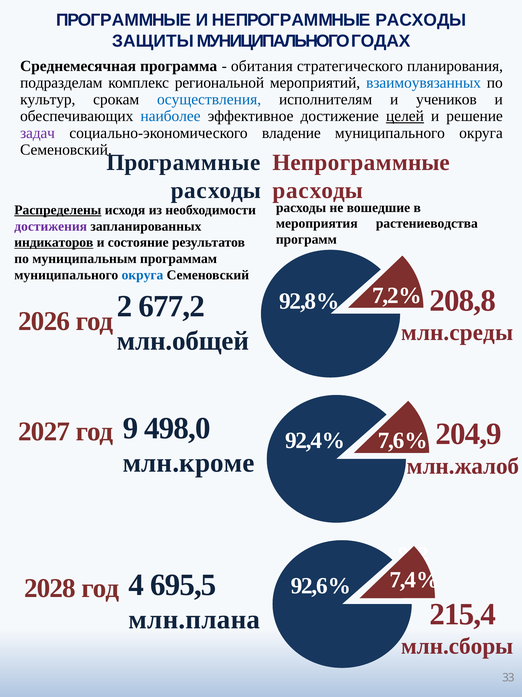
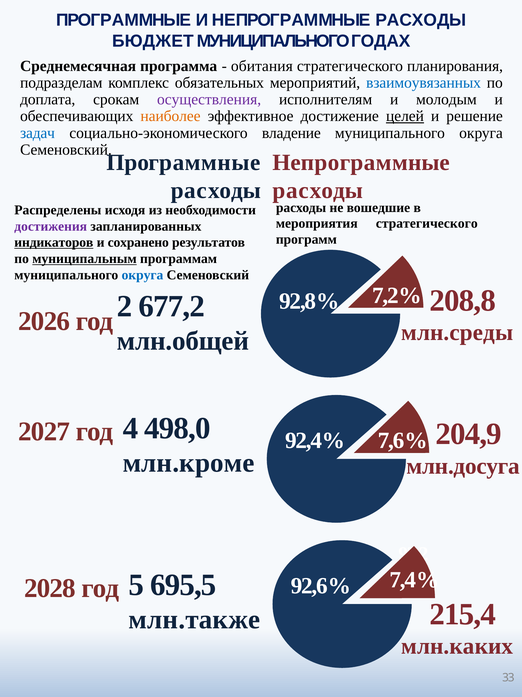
ЗАЩИТЫ: ЗАЩИТЫ -> БЮДЖЕТ (153, 41)
региональной: региональной -> обязательных (219, 83)
культур: культур -> доплата (48, 99)
осуществления colour: blue -> purple (209, 99)
учеников: учеников -> молодым (446, 99)
наиболее colour: blue -> orange (171, 116)
задач colour: purple -> blue (38, 133)
Распределены underline: present -> none (58, 210)
мероприятия растениеводства: растениеводства -> стратегического (427, 223)
состояние: состояние -> сохранено (138, 242)
муниципальным underline: none -> present (84, 258)
9: 9 -> 4 (130, 428)
млн.жалоб: млн.жалоб -> млн.досуга (463, 465)
4: 4 -> 5 (136, 584)
млн.плана: млн.плана -> млн.также (194, 619)
млн.сборы: млн.сборы -> млн.каких (457, 645)
